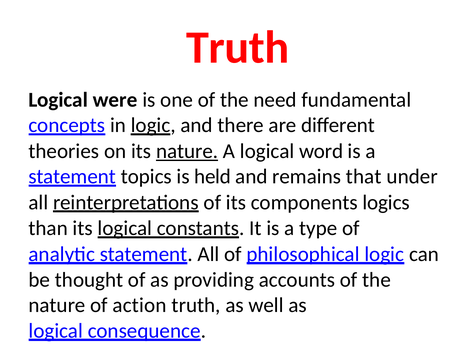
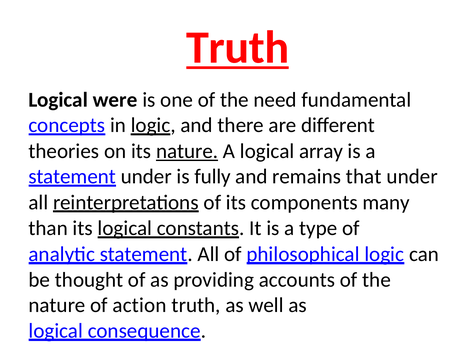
Truth underline: none -> present (238, 48)
word: word -> array (321, 151)
topics: topics -> under (146, 176)
held: held -> fully (213, 176)
logics: logics -> many (386, 202)
